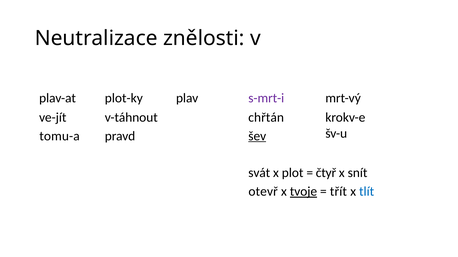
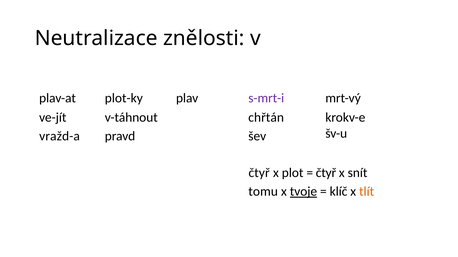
tomu-a: tomu-a -> vražd-a (60, 136)
šev underline: present -> none (257, 136)
svát: svát -> čtyř (259, 173)
otevř: otevř -> tomu (263, 192)
třít: třít -> klíč (339, 192)
tlít colour: blue -> orange (367, 192)
